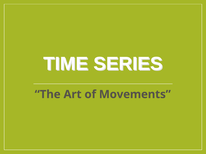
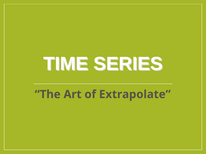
Movements: Movements -> Extrapolate (135, 95)
